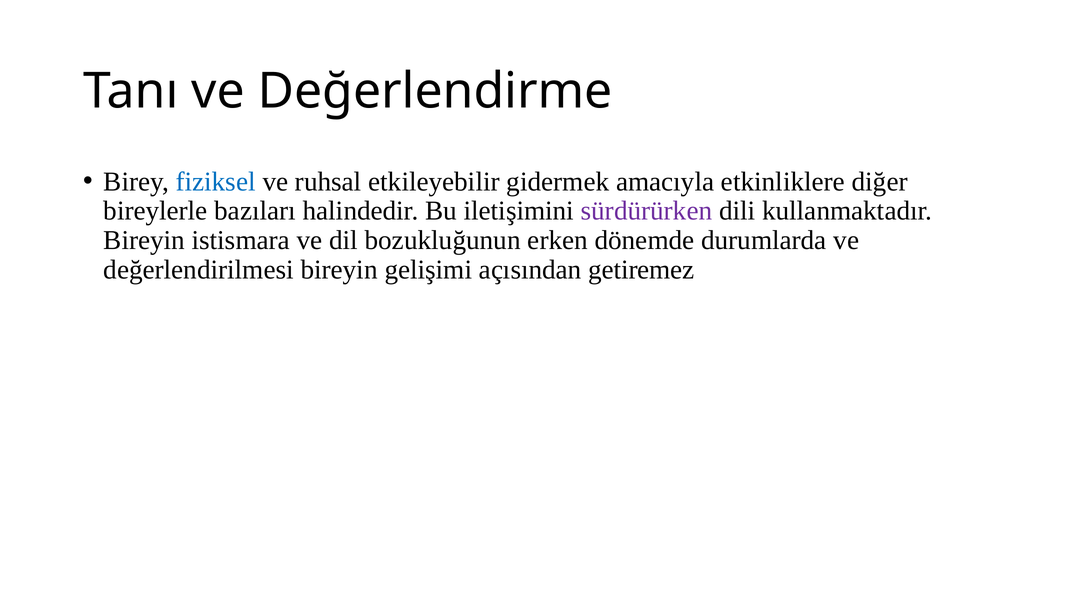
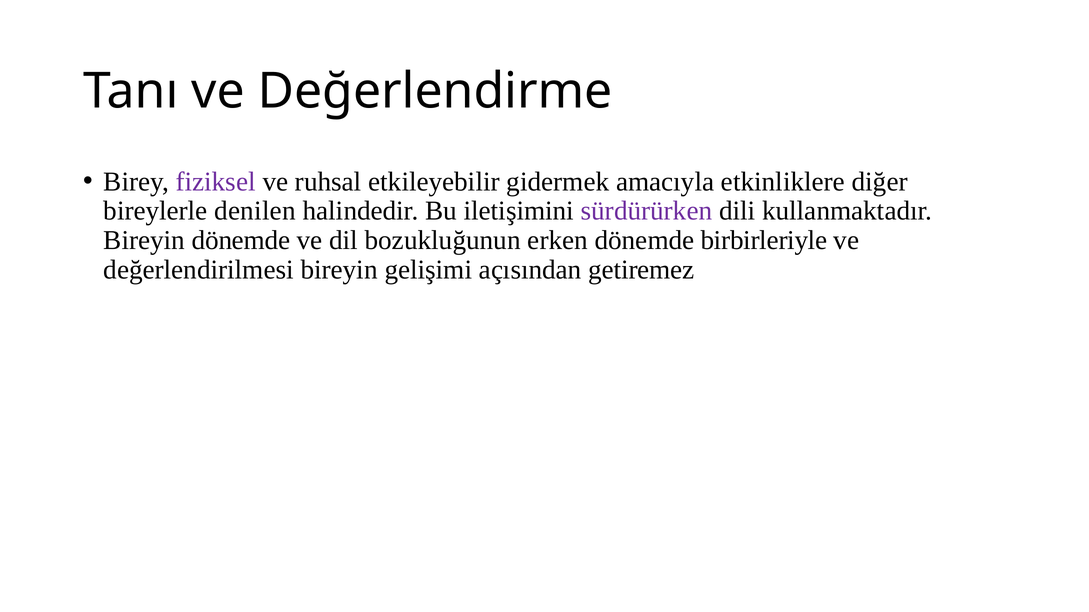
fiziksel colour: blue -> purple (216, 182)
bazıları: bazıları -> denilen (255, 211)
Bireyin istismara: istismara -> dönemde (241, 240)
durumlarda: durumlarda -> birbirleriyle (764, 240)
